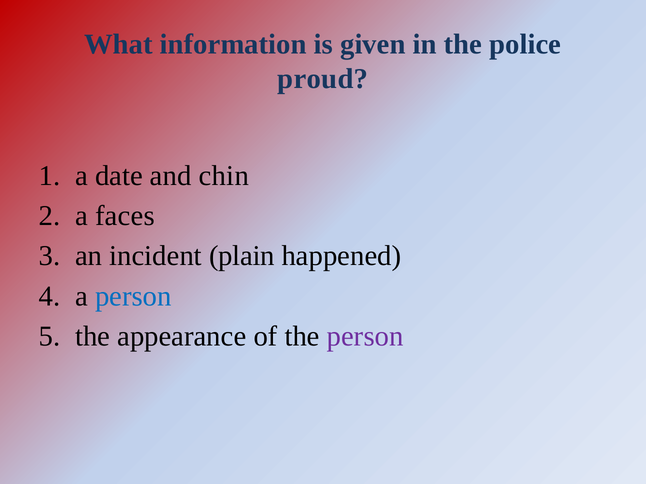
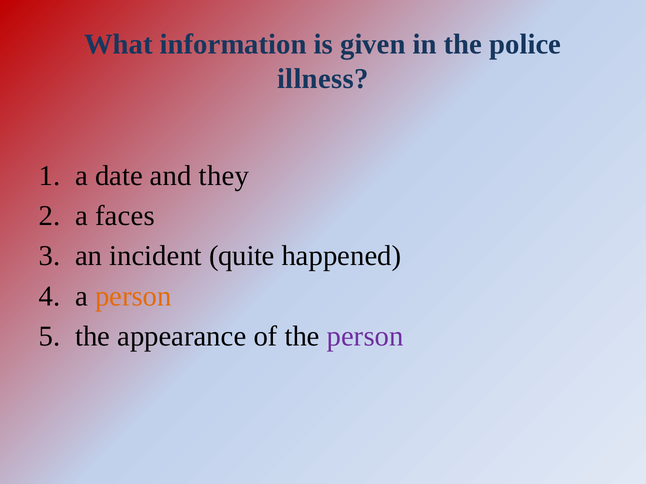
proud: proud -> illness (323, 79)
chin: chin -> they (224, 176)
plain: plain -> quite (242, 256)
person colour: blue -> orange (133, 296)
